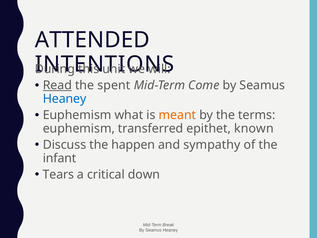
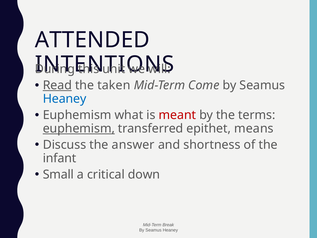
spent: spent -> taken (114, 85)
meant colour: orange -> red (177, 115)
euphemism underline: none -> present (79, 128)
known: known -> means (254, 128)
happen: happen -> answer (133, 145)
sympathy: sympathy -> shortness (212, 145)
Tears: Tears -> Small (58, 174)
